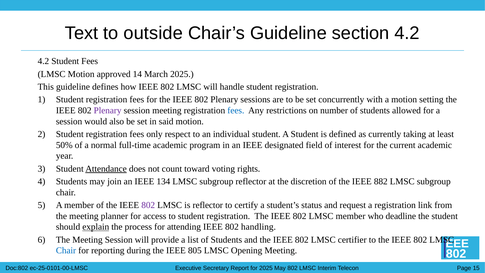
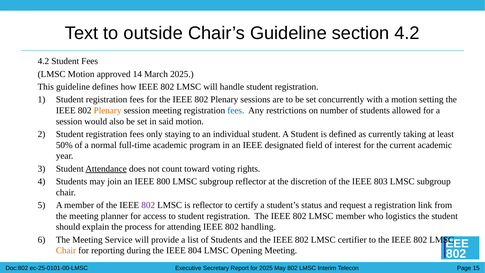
Plenary colour: purple -> orange (108, 110)
respect: respect -> staying (178, 134)
134: 134 -> 800 (163, 181)
882: 882 -> 803 (381, 181)
deadline: deadline -> logistics (401, 216)
explain underline: present -> none (96, 227)
Meeting Session: Session -> Service (119, 240)
Chair colour: blue -> orange (66, 250)
805: 805 -> 804 (195, 250)
